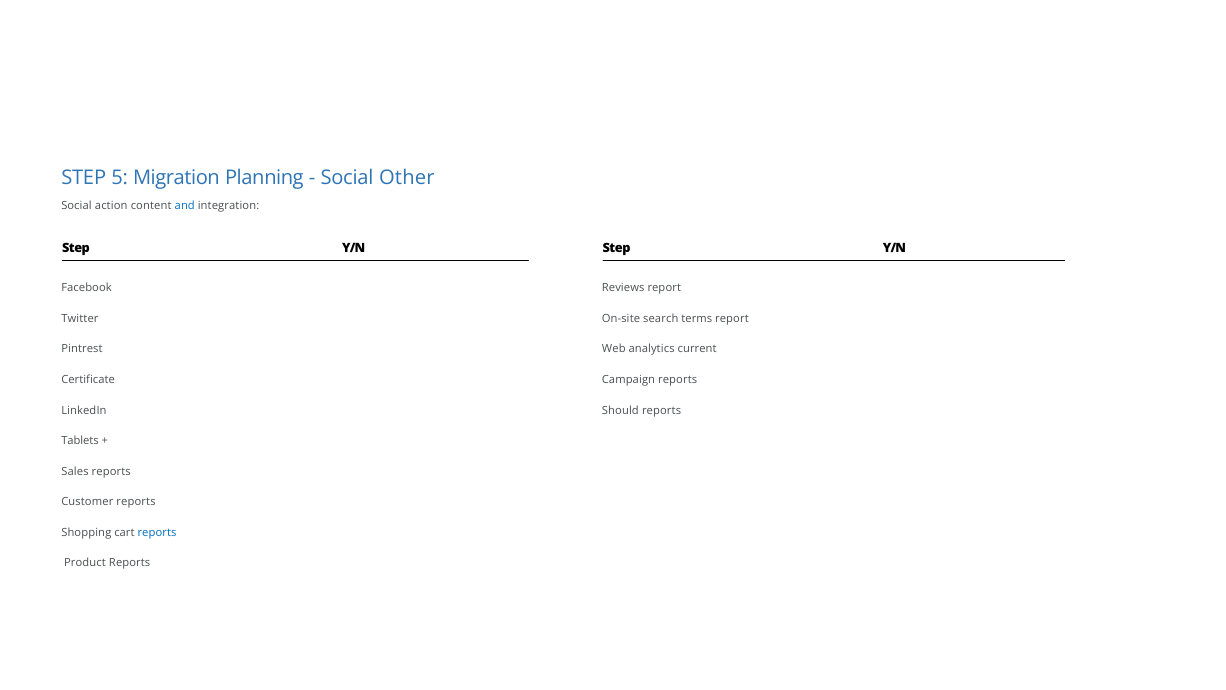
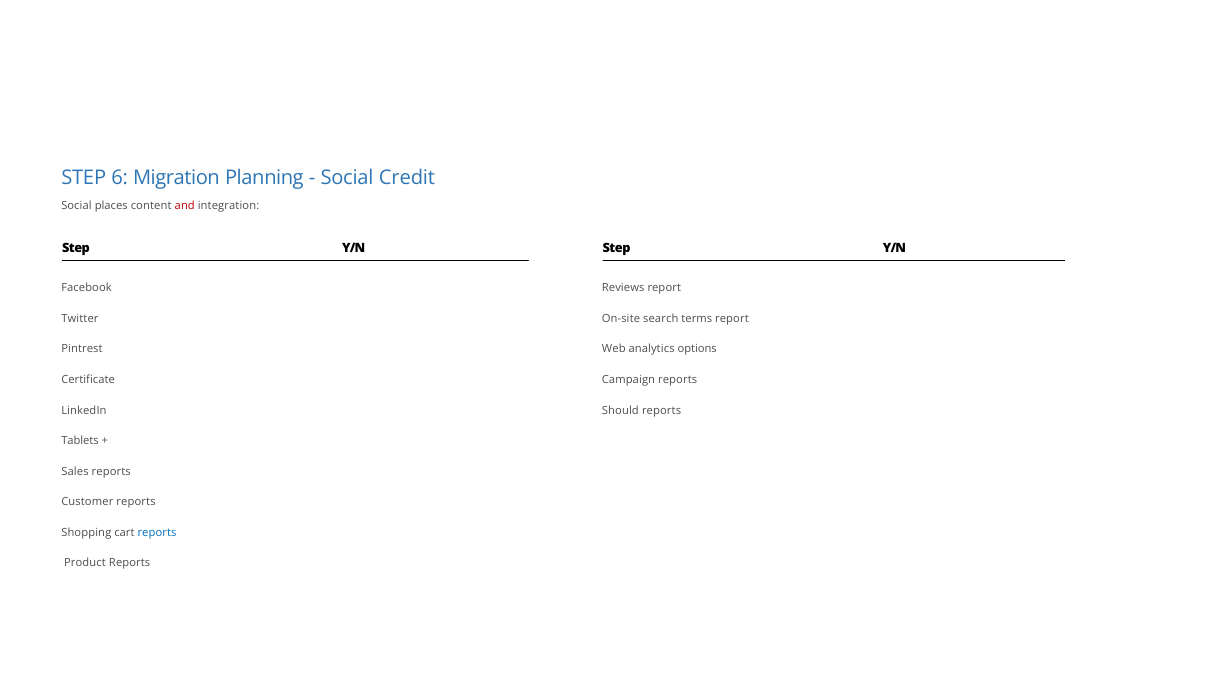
5: 5 -> 6 (120, 177)
Other: Other -> Credit (407, 177)
action: action -> places (111, 206)
and colour: blue -> red (185, 206)
current: current -> options (697, 349)
